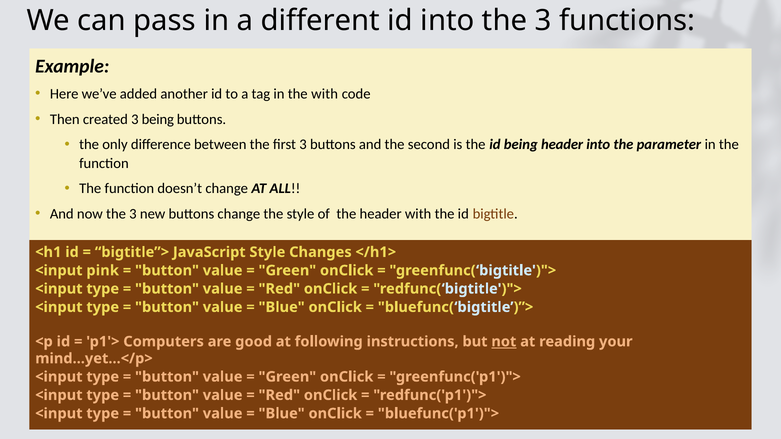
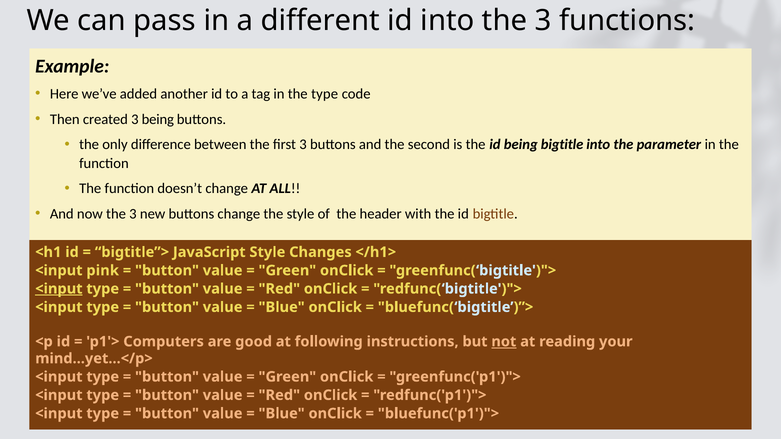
the with: with -> type (325, 94)
being header: header -> bigtitle (562, 145)
<input underline: none -> present (59, 289)
